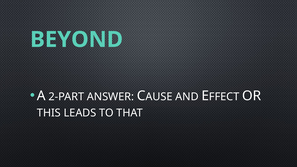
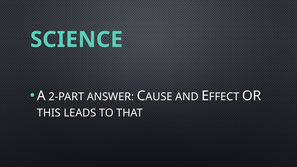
BEYOND: BEYOND -> SCIENCE (76, 40)
